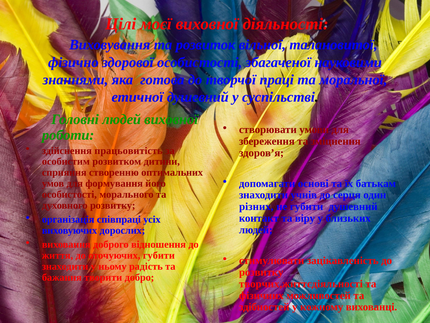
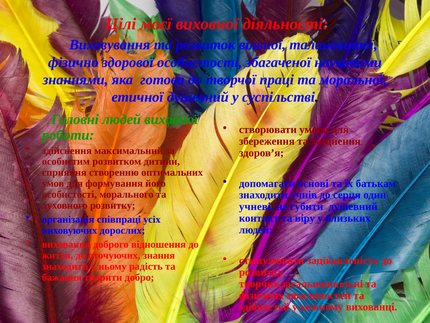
працьовитість: працьовитість -> максимальний (129, 150)
різних: різних -> учневі (256, 206)
оточуючих губити: губити -> знання (159, 255)
творчих,життєдіяльності: творчих,життєдіяльності -> творчих,загальношкільні (301, 283)
